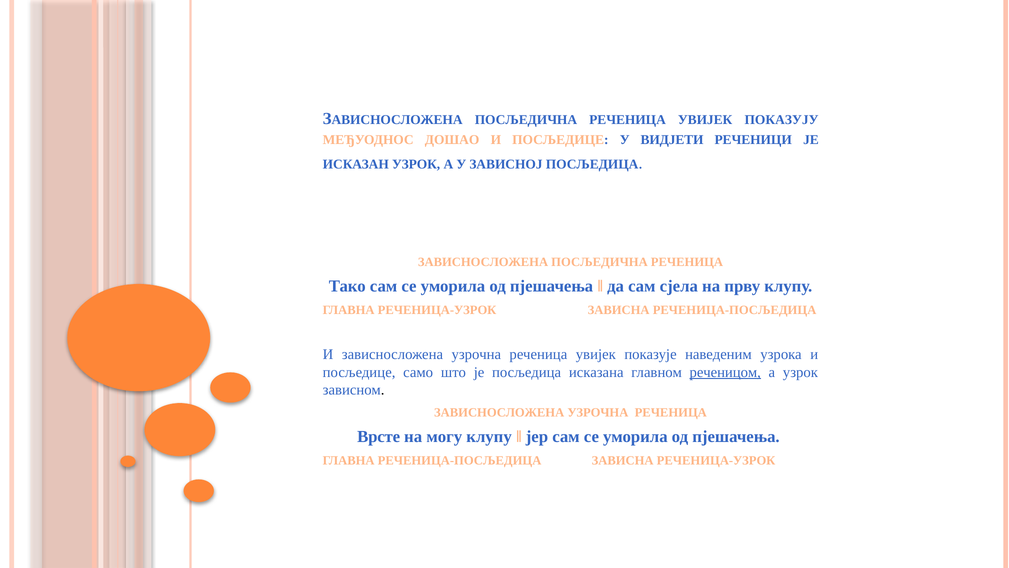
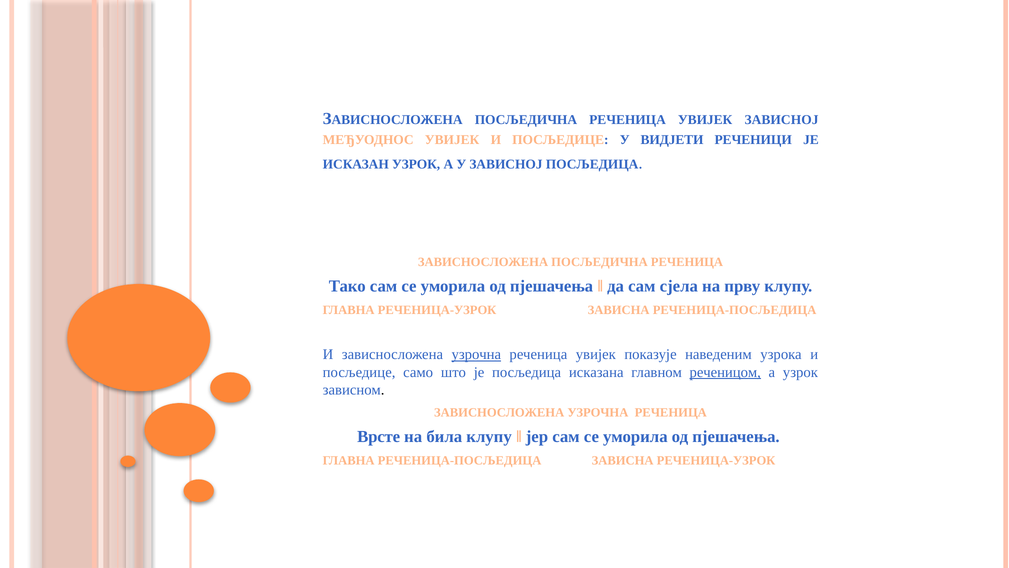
УВИЈЕК ПОКАЗУЈУ: ПОКАЗУЈУ -> ЗАВИСНОЈ (782, 120)
МЕЂУОДНОС ДОШАО: ДОШАО -> УВИЈЕК (452, 140)
узрочна underline: none -> present (476, 354)
могу: могу -> била (444, 436)
